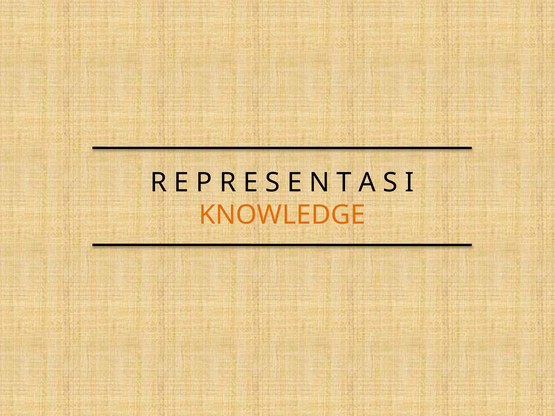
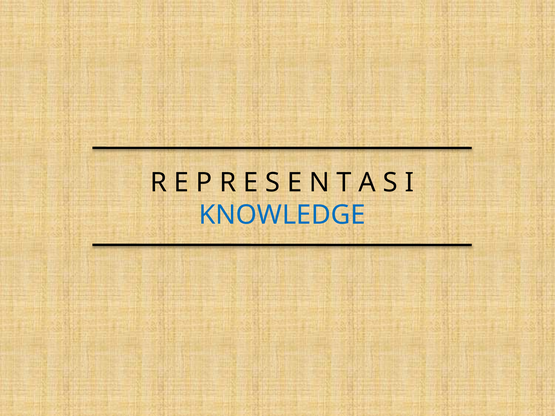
KNOWLEDGE colour: orange -> blue (282, 215)
